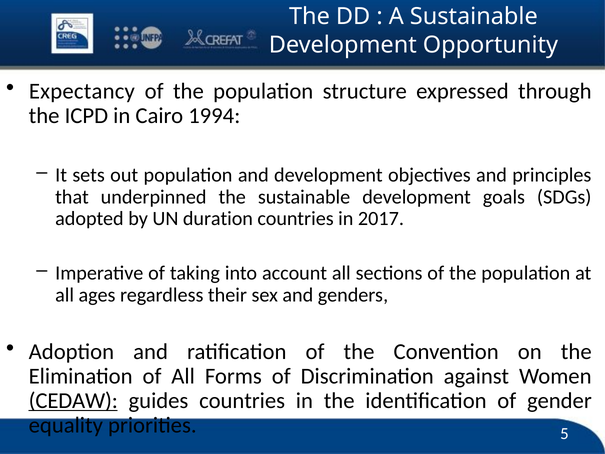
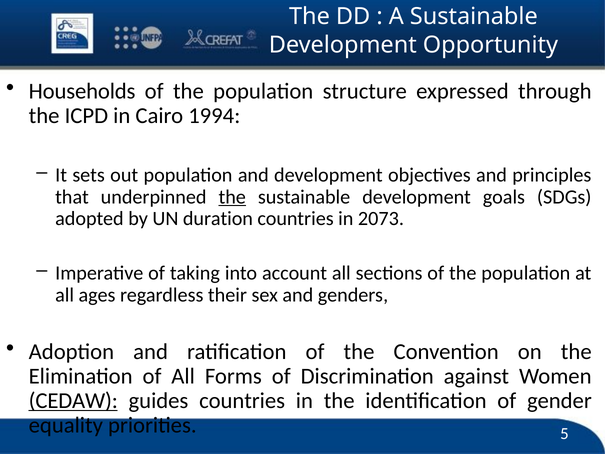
Expectancy: Expectancy -> Households (82, 91)
the underline: none -> present (232, 197)
2017: 2017 -> 2073 (381, 219)
